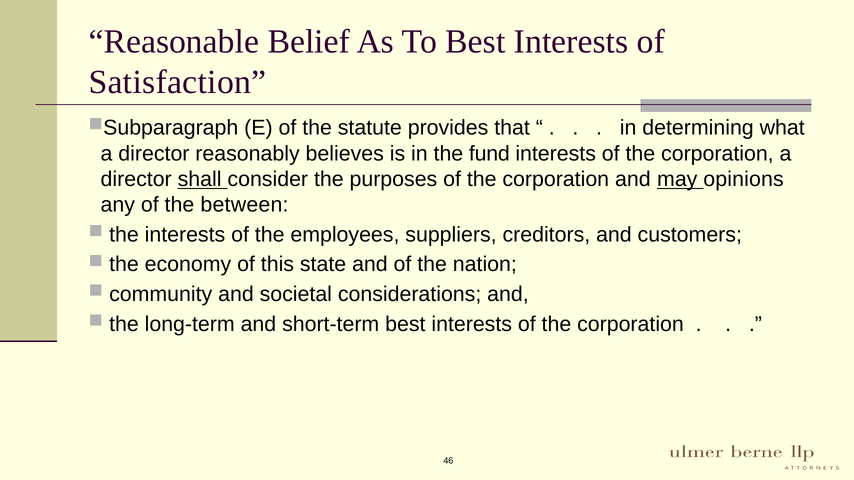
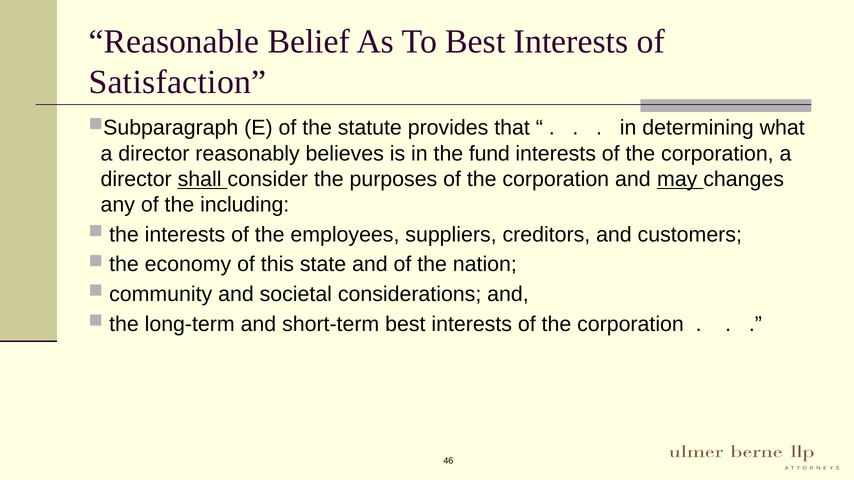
opinions: opinions -> changes (744, 179)
between: between -> including (245, 205)
